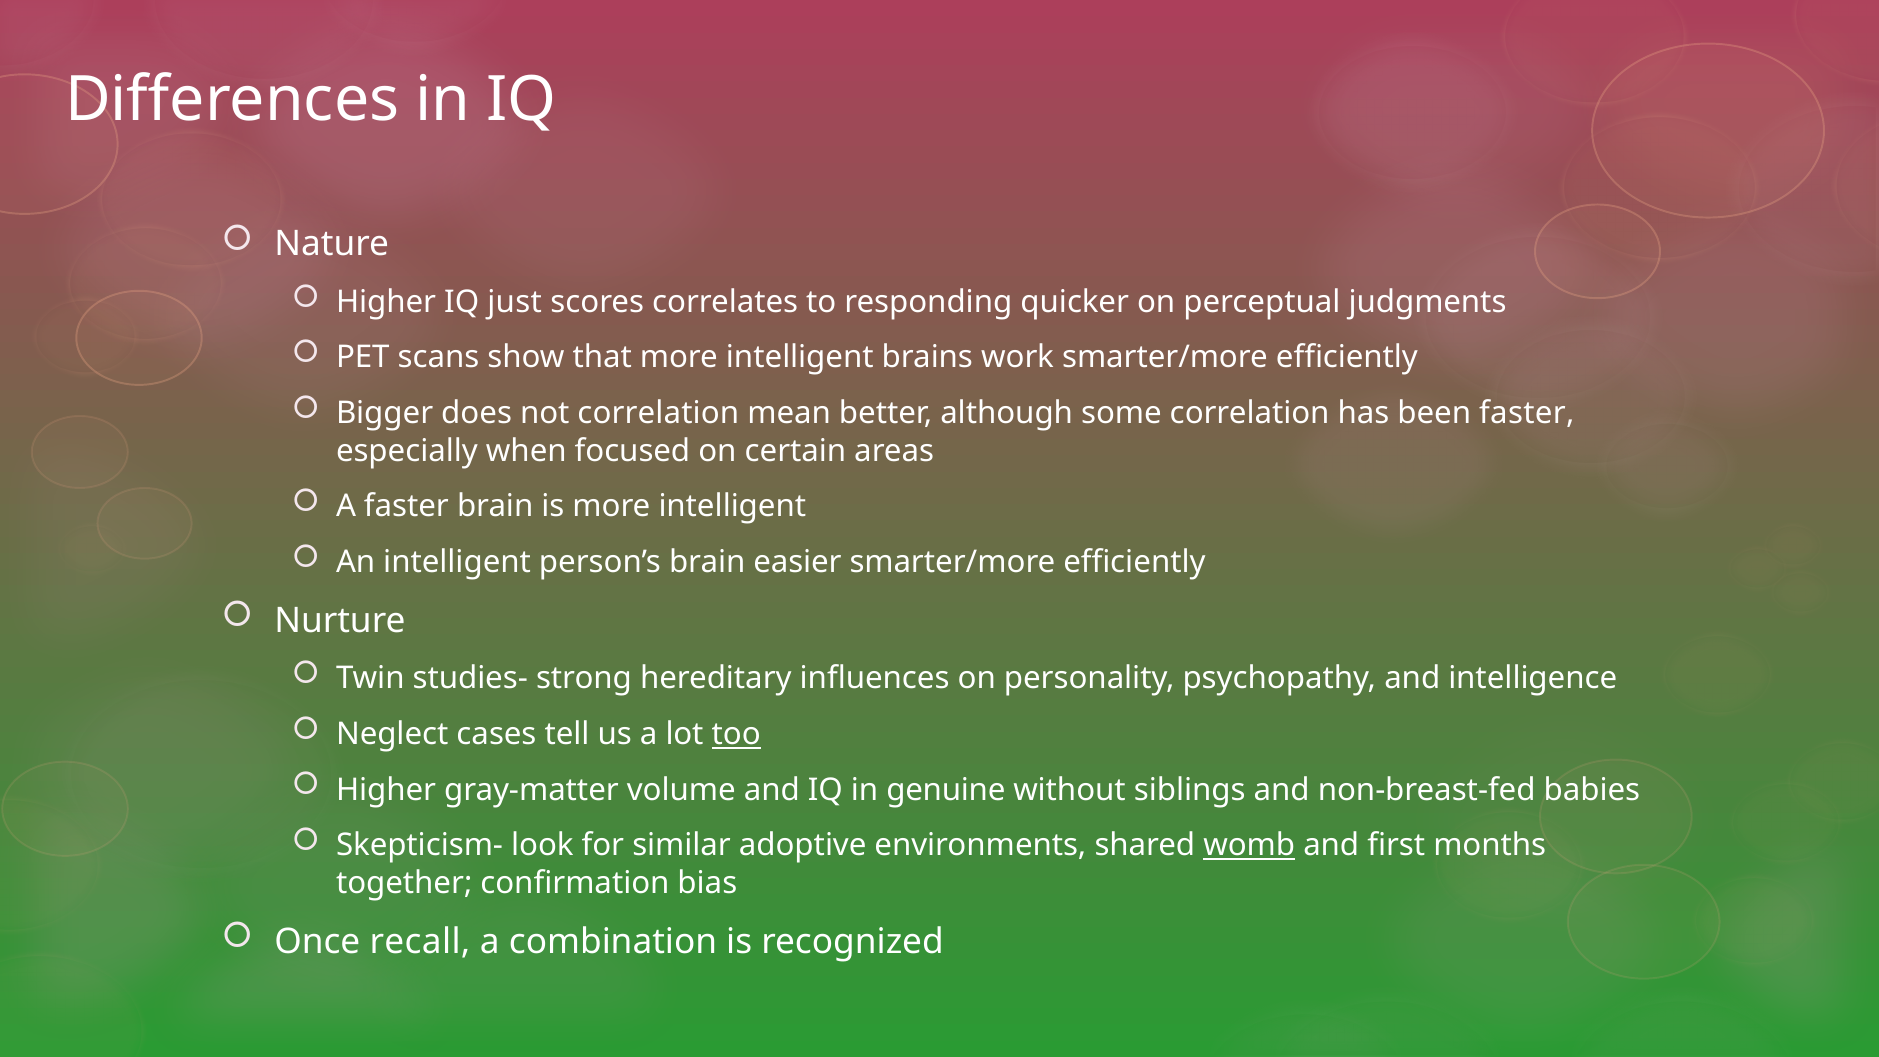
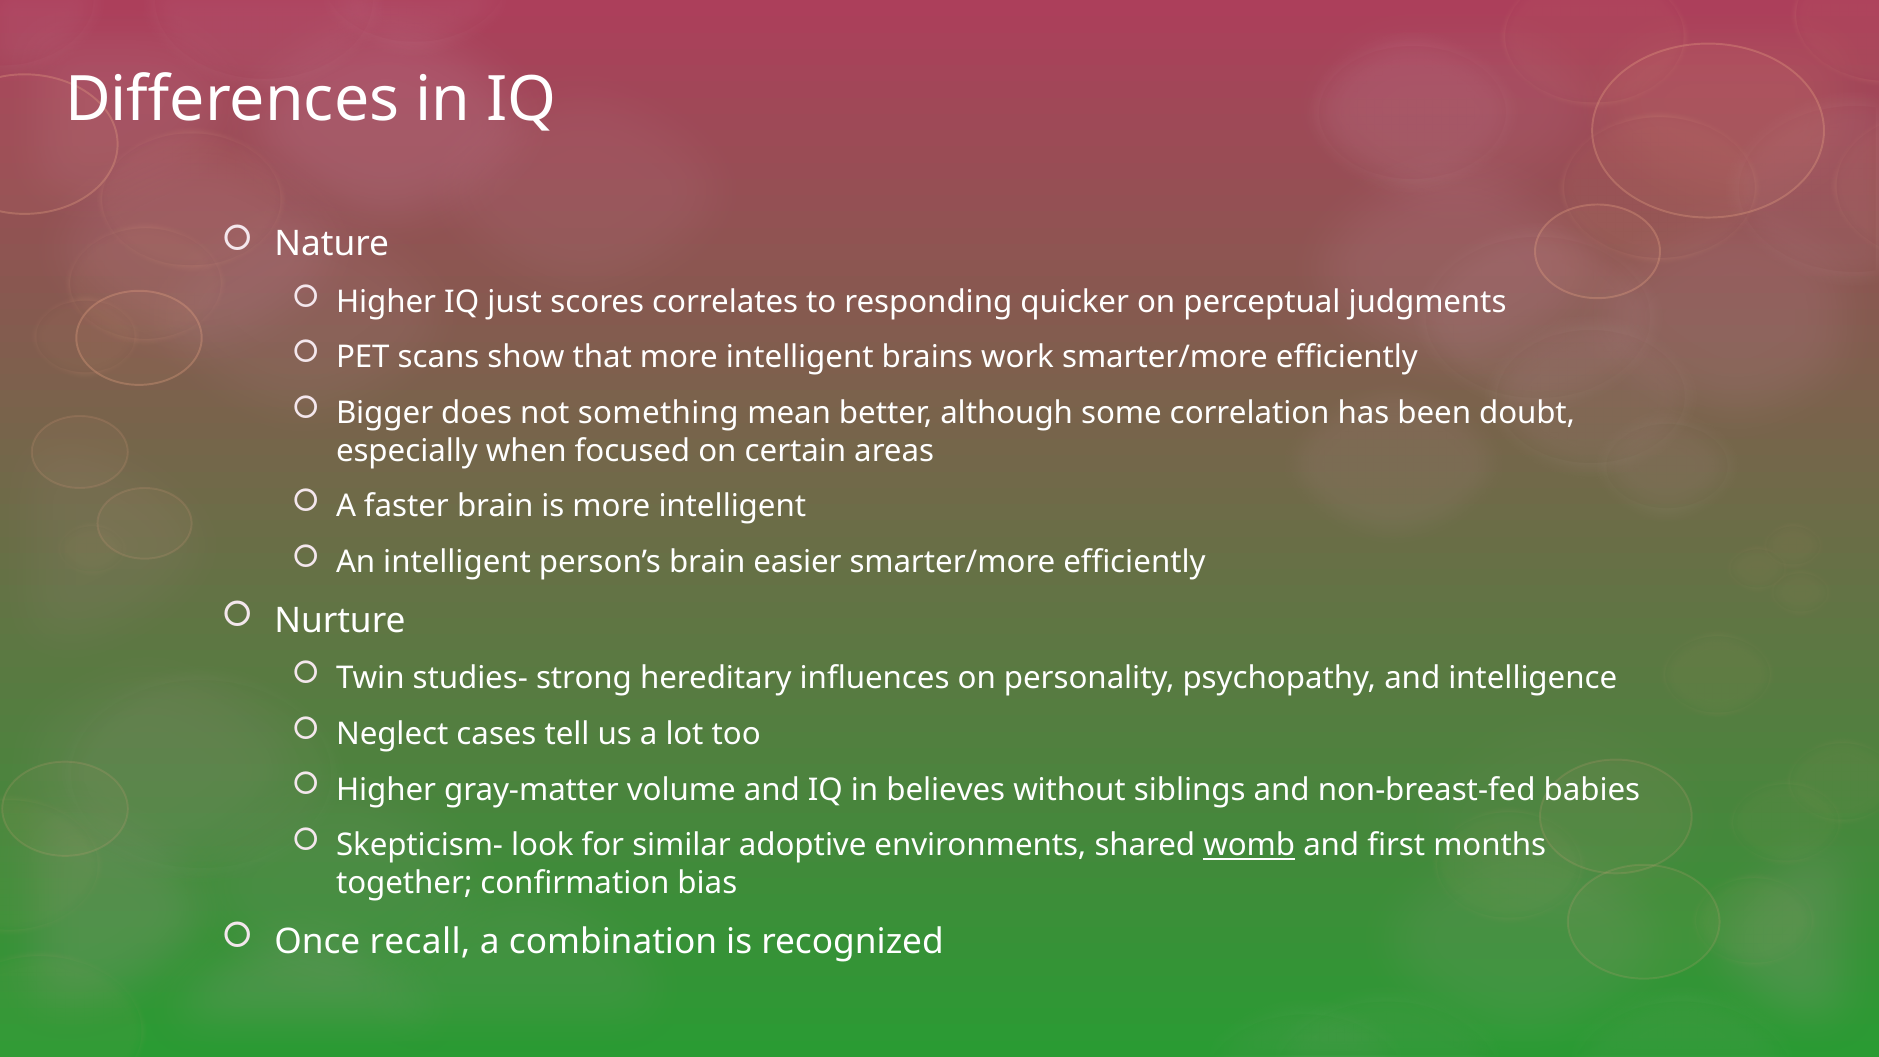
not correlation: correlation -> something (658, 413)
been faster: faster -> doubt (1527, 413)
too underline: present -> none (736, 734)
genuine: genuine -> believes (946, 790)
